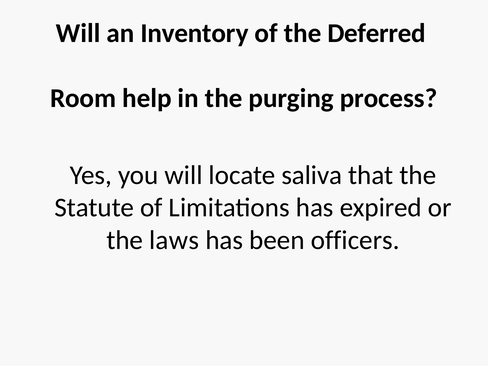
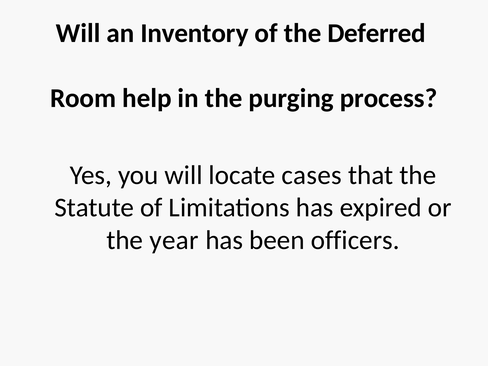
saliva: saliva -> cases (312, 175)
laws: laws -> year (174, 240)
